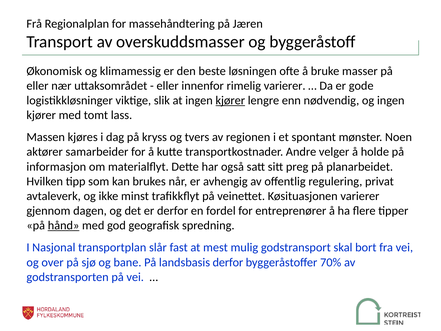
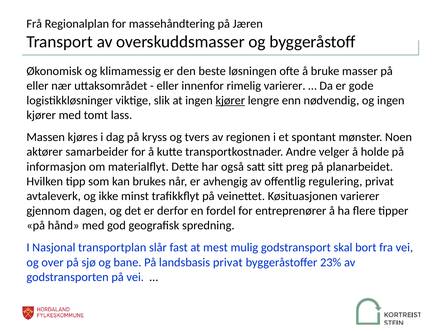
hånd underline: present -> none (64, 225)
landsbasis derfor: derfor -> privat (228, 262)
70%: 70% -> 23% (331, 262)
